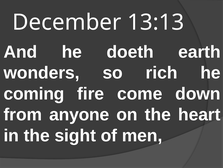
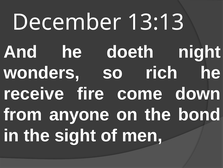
earth: earth -> night (199, 52)
coming: coming -> receive (34, 93)
heart: heart -> bond (199, 114)
